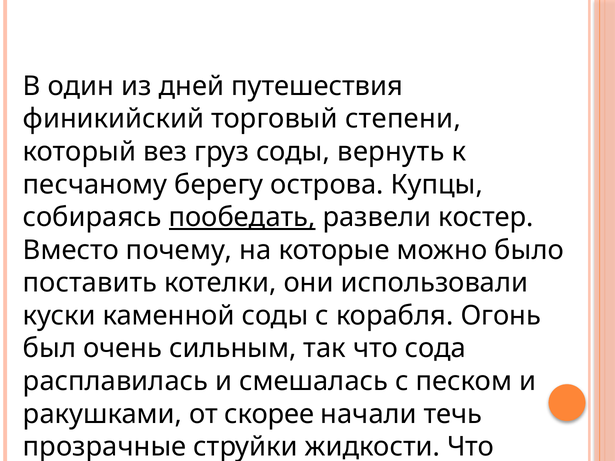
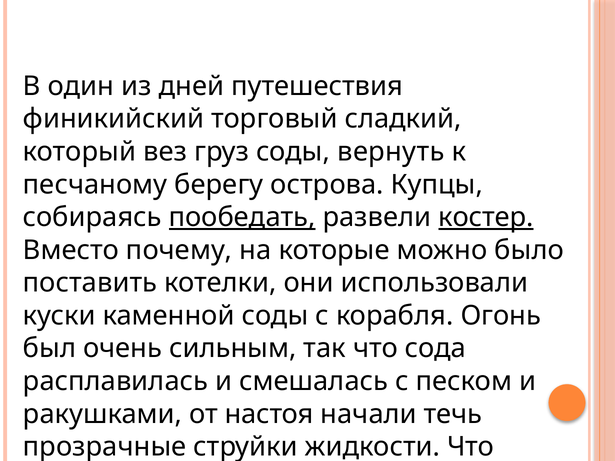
степени: степени -> сладкий (403, 119)
костер underline: none -> present (486, 217)
скорее: скорее -> настоя (269, 414)
